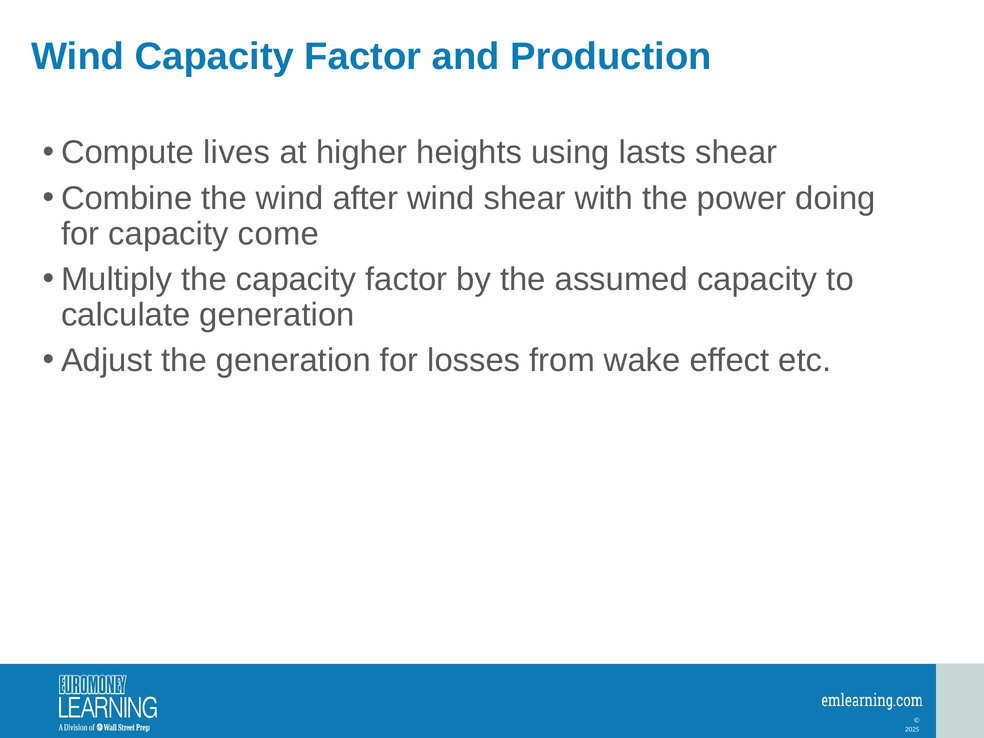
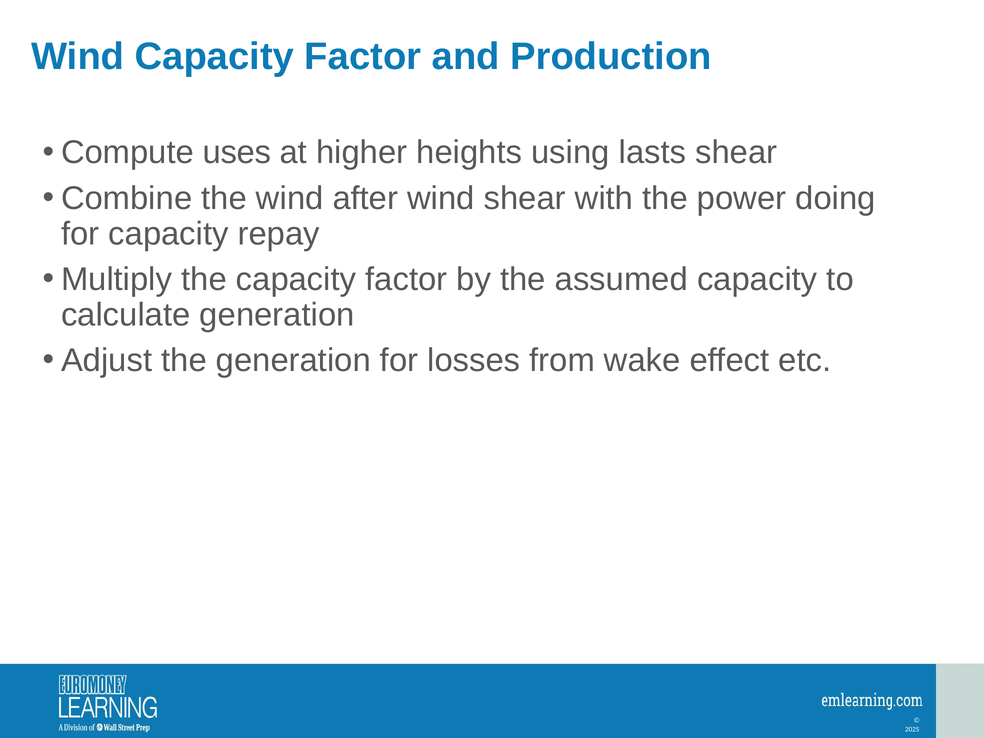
lives: lives -> uses (237, 153)
come: come -> repay (279, 234)
